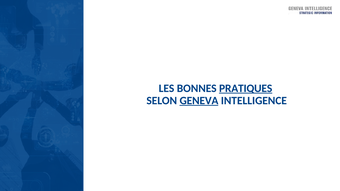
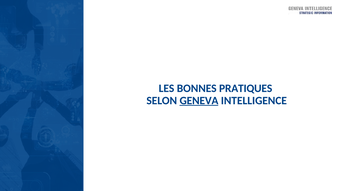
PRATIQUES underline: present -> none (246, 88)
